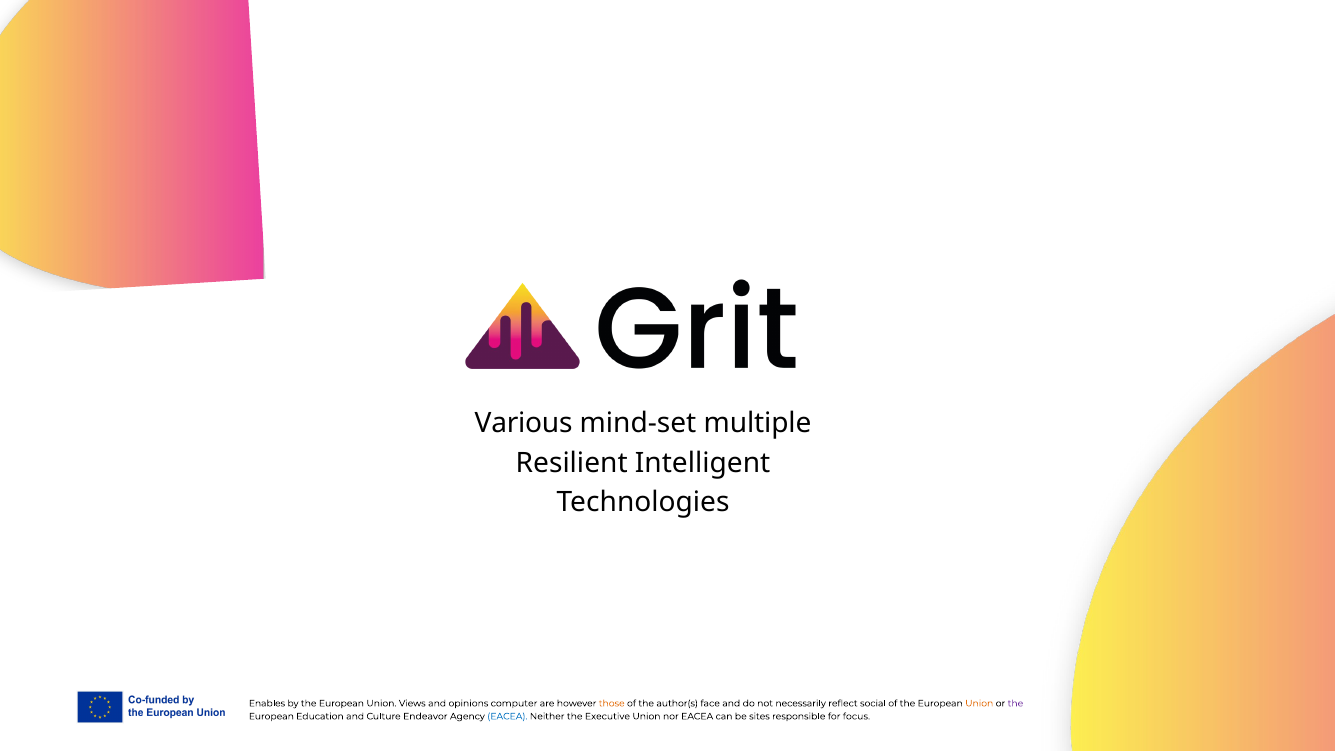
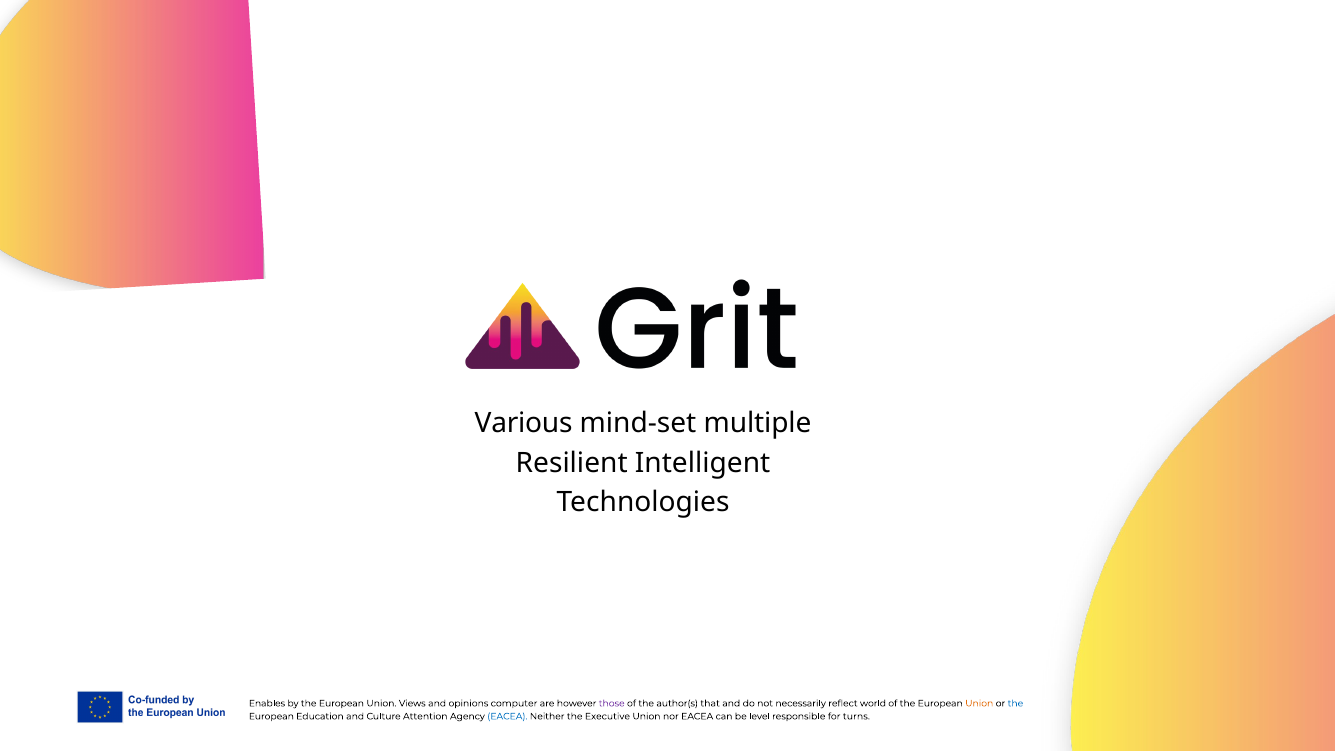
those colour: orange -> purple (612, 703)
face: face -> that (710, 703)
social: social -> world (873, 703)
the colour: purple -> blue (1015, 703)
Endeavor: Endeavor -> Attention (425, 716)
sites: sites -> level (759, 716)
focus: focus -> turns (856, 716)
